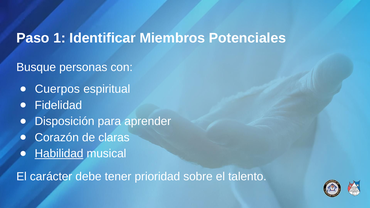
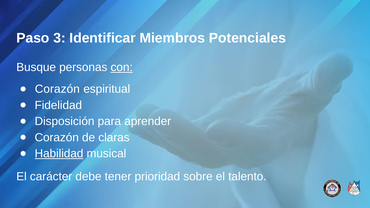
1: 1 -> 3 (59, 38)
con underline: none -> present (122, 67)
Cuerpos: Cuerpos -> Corazón (57, 89)
